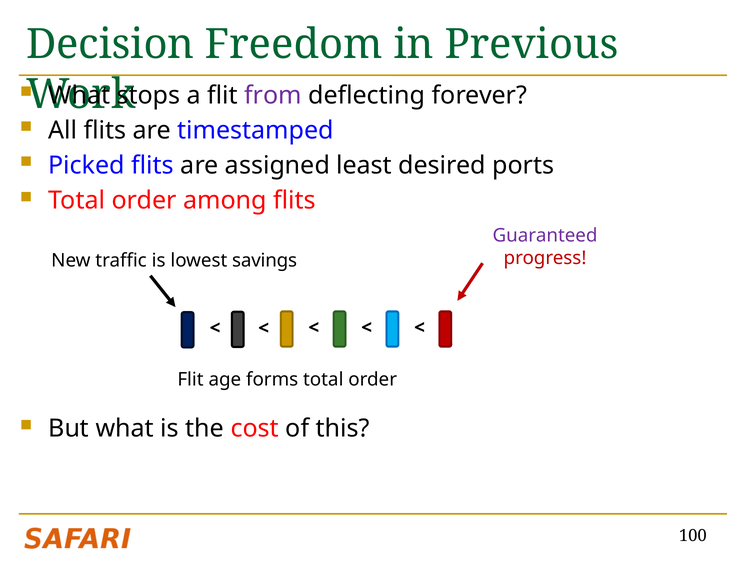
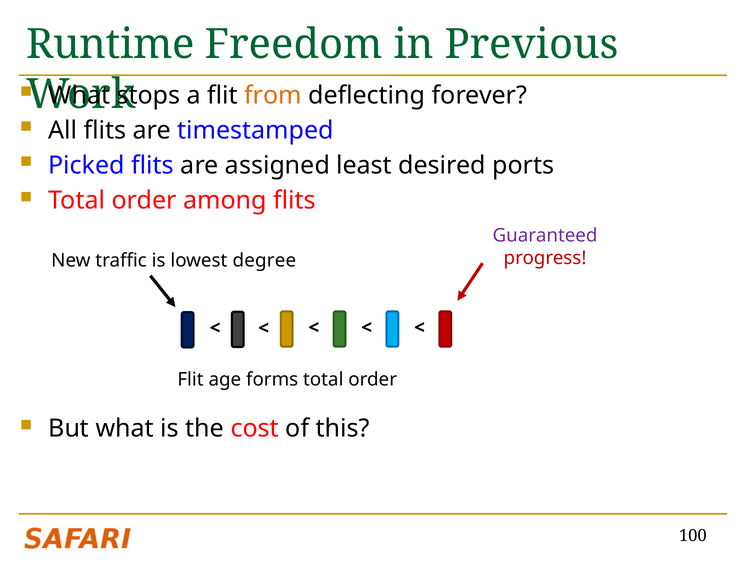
Decision: Decision -> Runtime (110, 44)
from colour: purple -> orange (273, 95)
savings: savings -> degree (264, 261)
